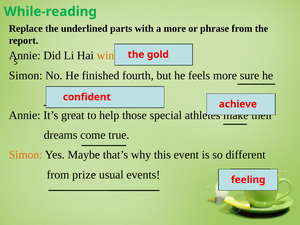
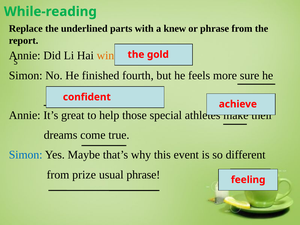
a more: more -> knew (175, 29)
Simon colour: orange -> blue (26, 155)
usual events: events -> phrase (143, 175)
